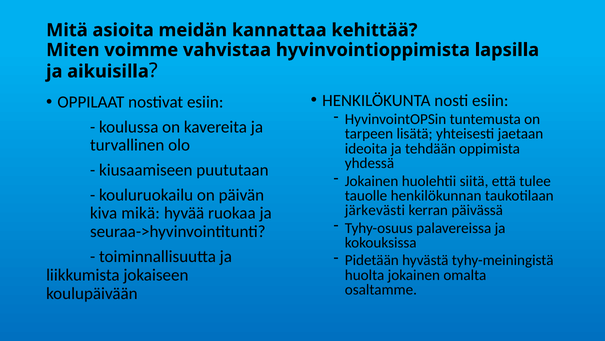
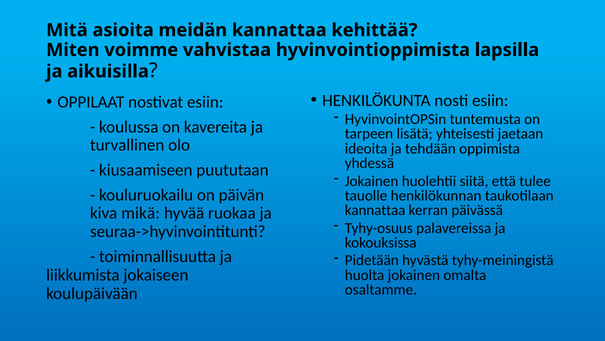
järkevästi: järkevästi -> kannattaa (375, 210)
